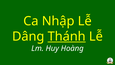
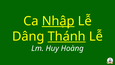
Nhập underline: none -> present (58, 21)
